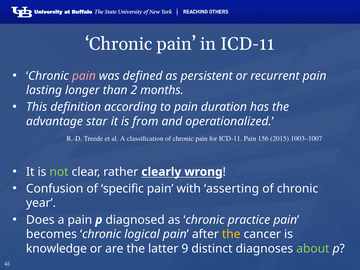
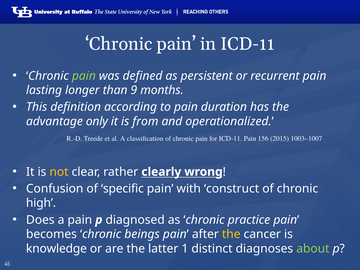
pain colour: pink -> light green (84, 76)
2: 2 -> 9 (134, 90)
star: star -> only (97, 121)
not colour: light green -> yellow (59, 172)
asserting: asserting -> construct (232, 189)
year: year -> high (41, 203)
logical: logical -> beings (142, 234)
9: 9 -> 1 (185, 249)
